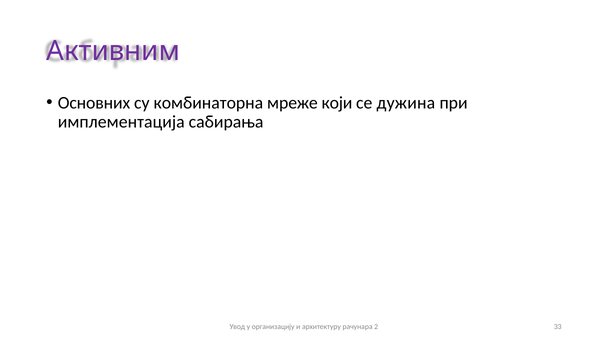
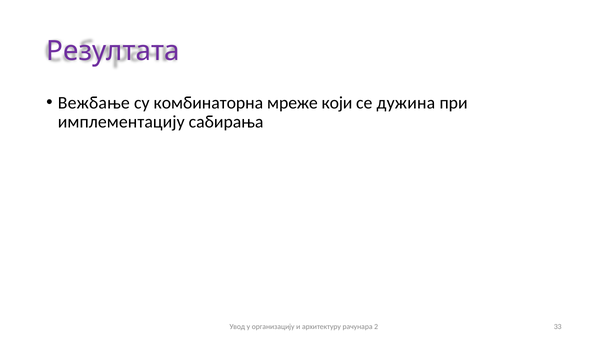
Активним: Активним -> Резултата (113, 51)
Основних: Основних -> Вежбање (94, 103)
имплементација: имплементација -> имплементацију (121, 122)
